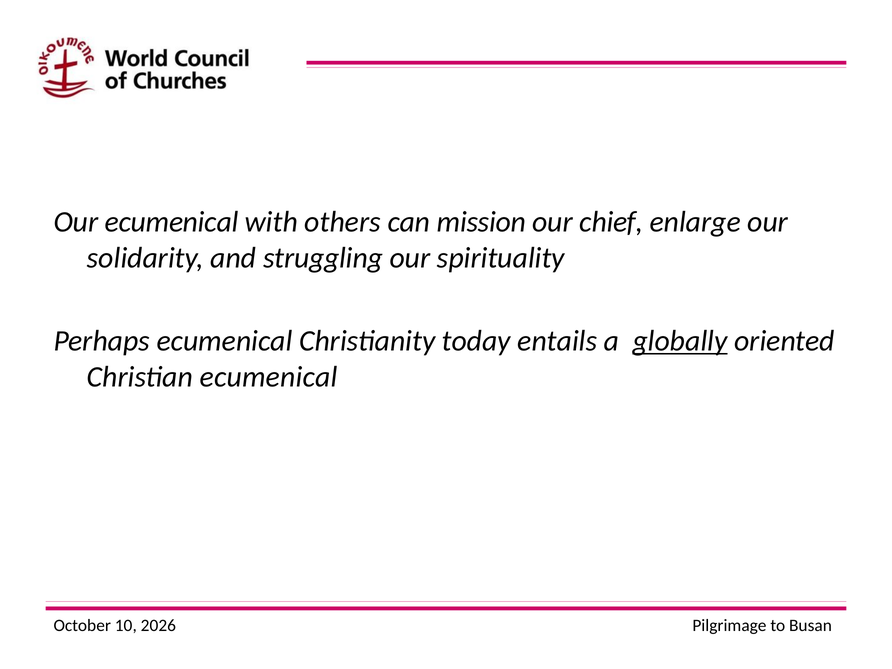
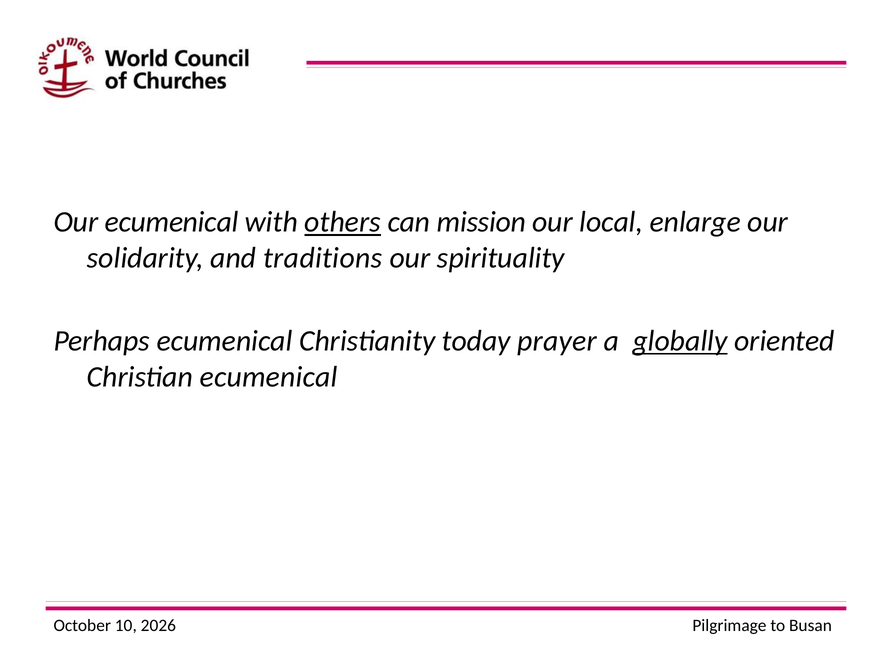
others underline: none -> present (343, 222)
chief: chief -> local (611, 222)
struggling: struggling -> traditions (323, 258)
entails: entails -> prayer (557, 341)
